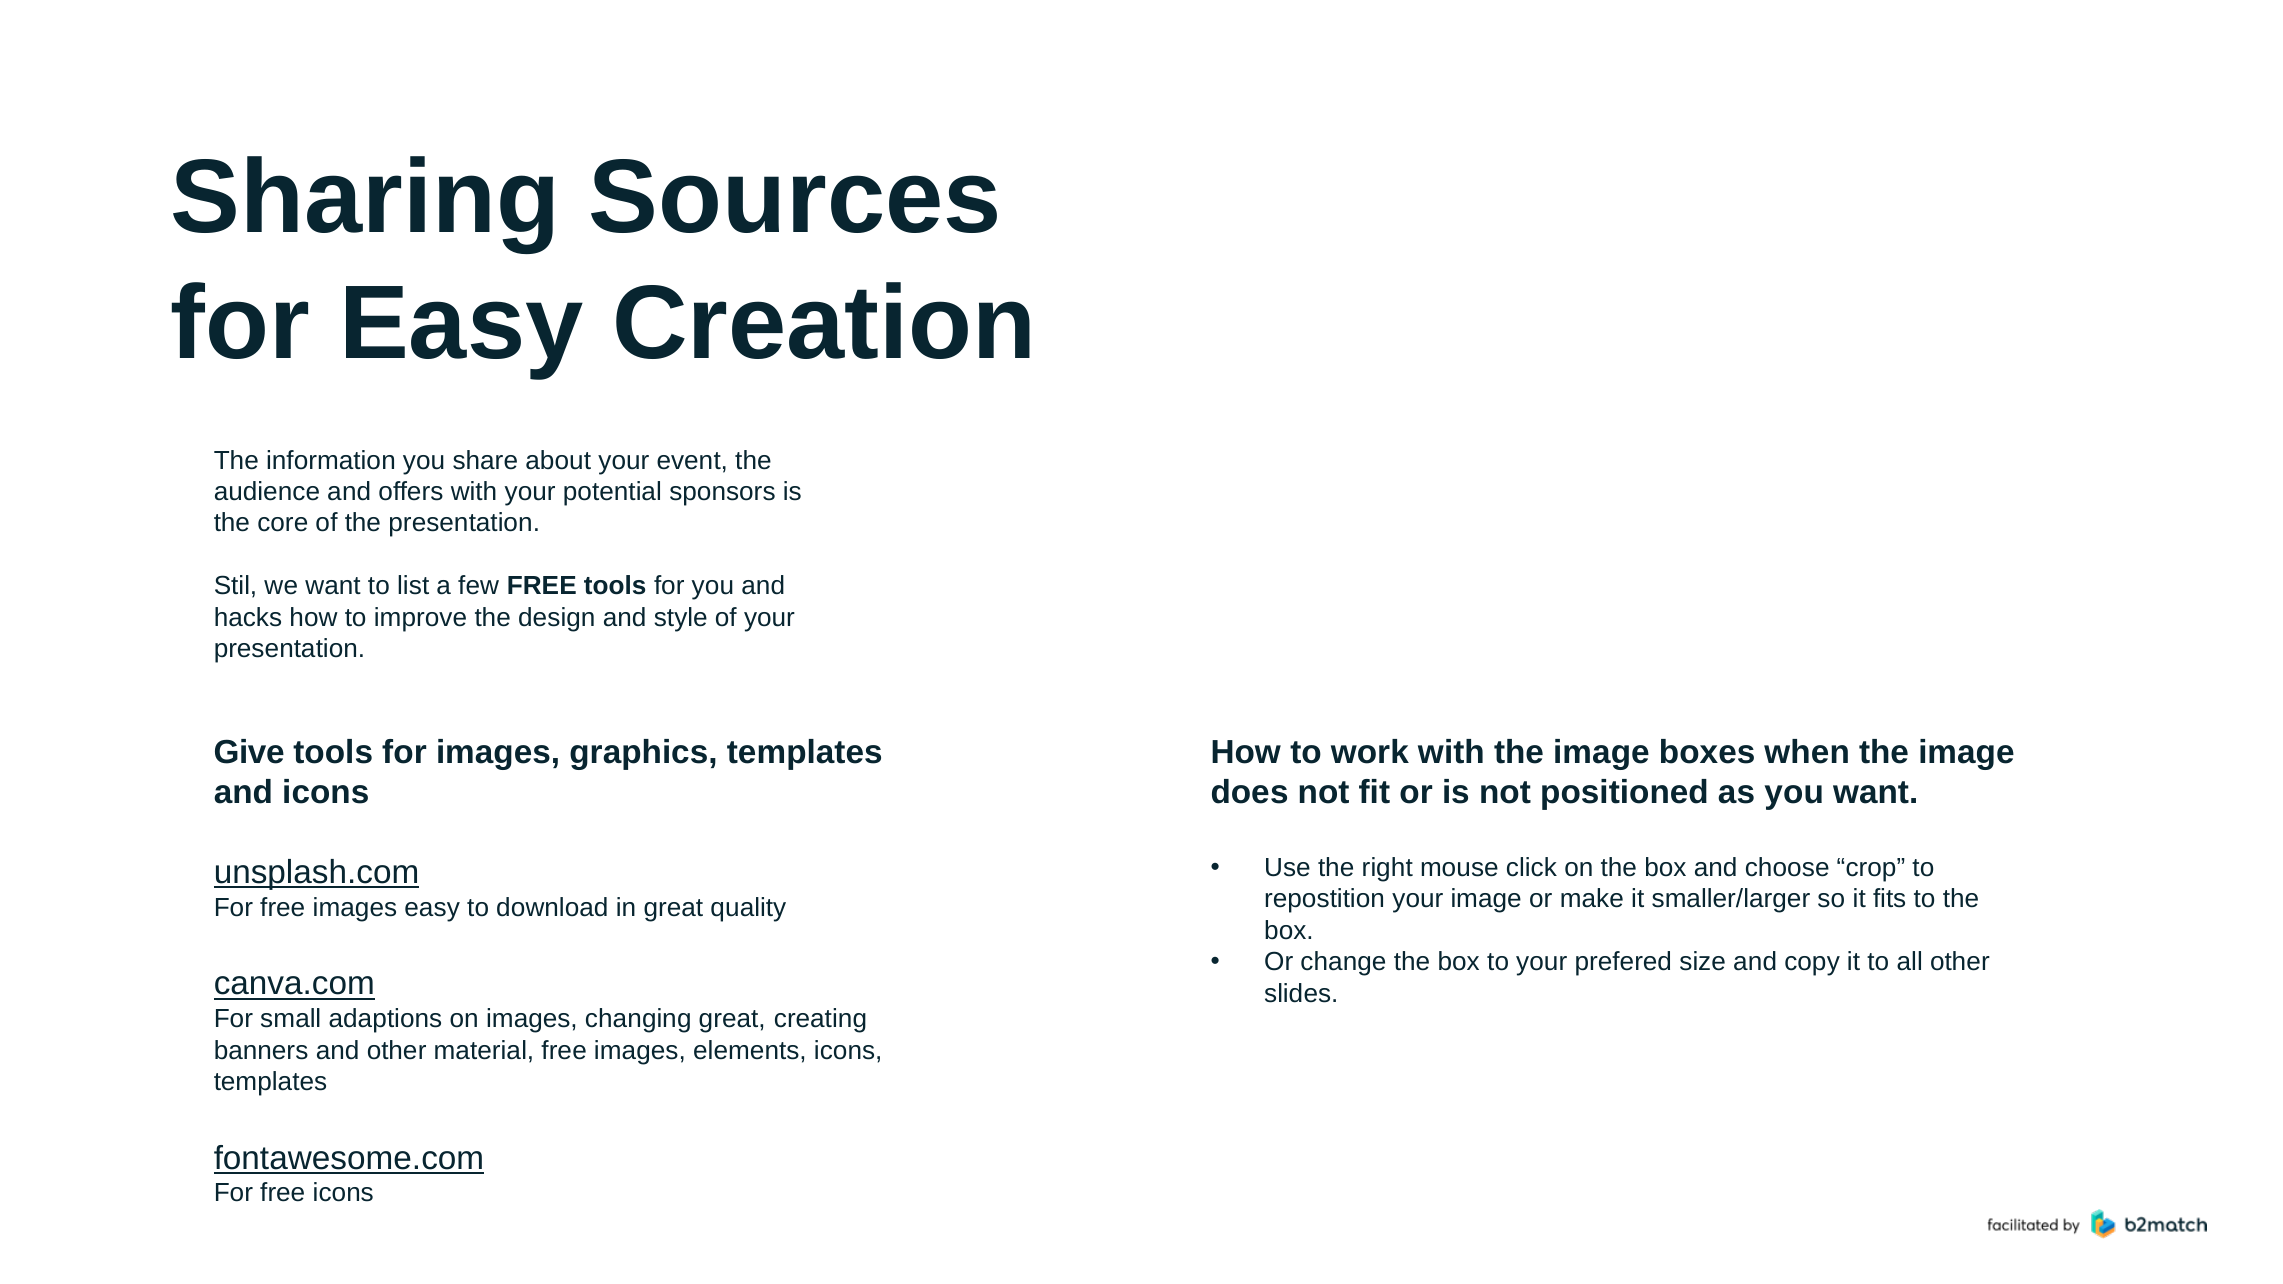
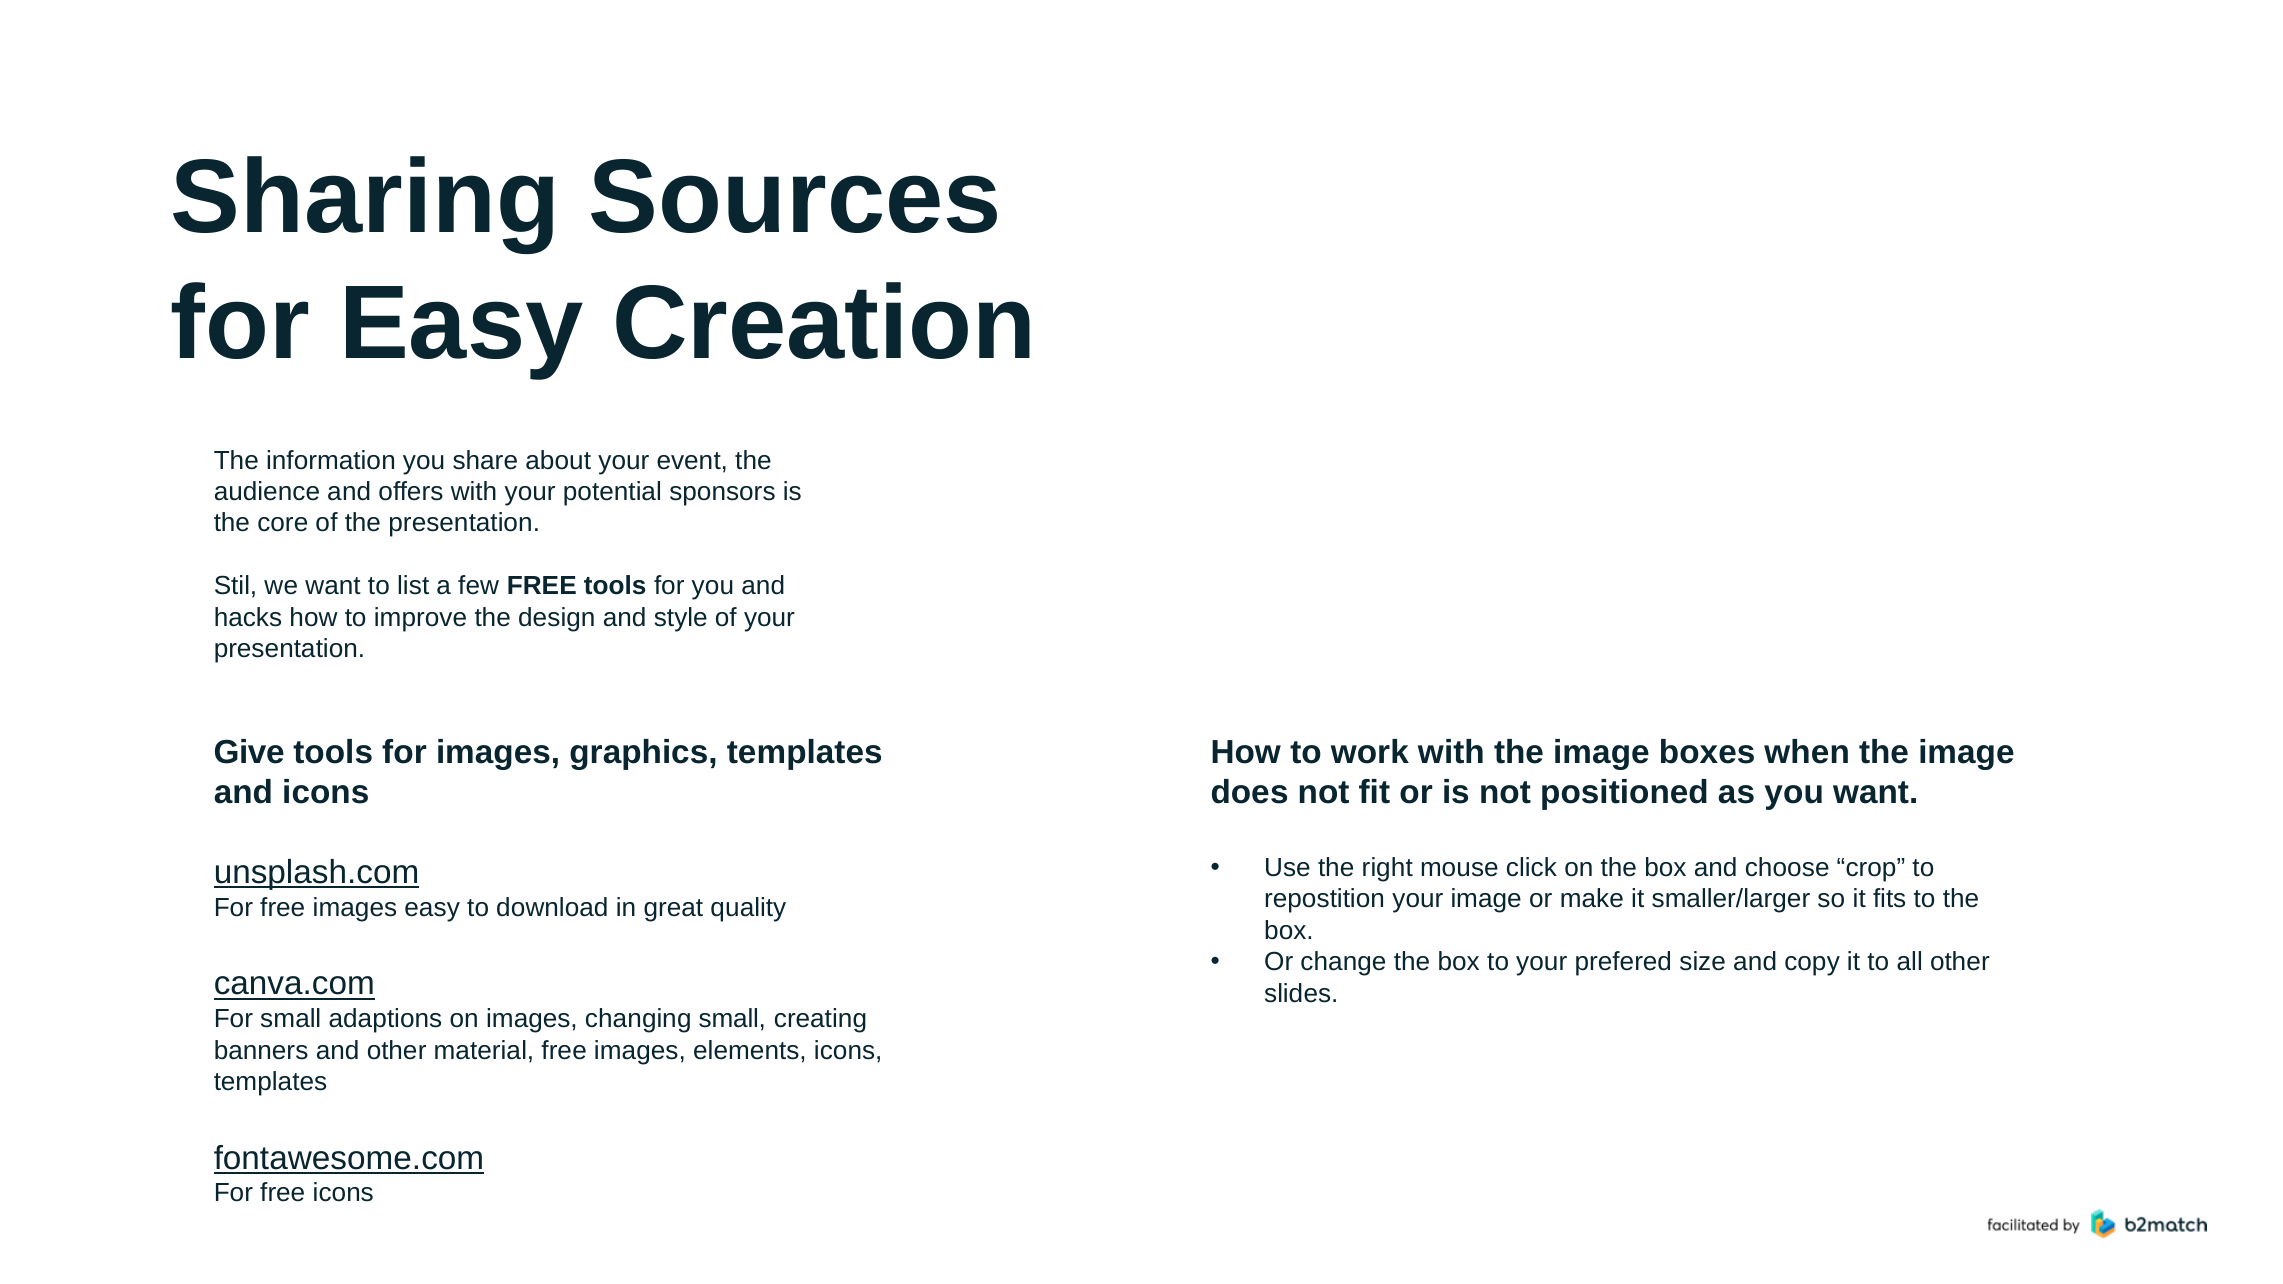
changing great: great -> small (732, 1019)
